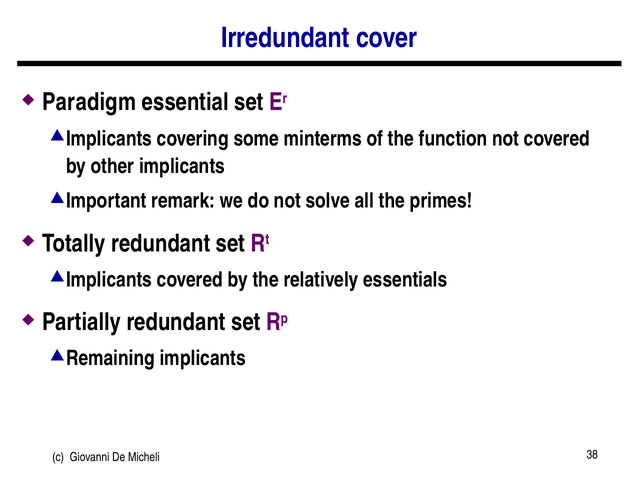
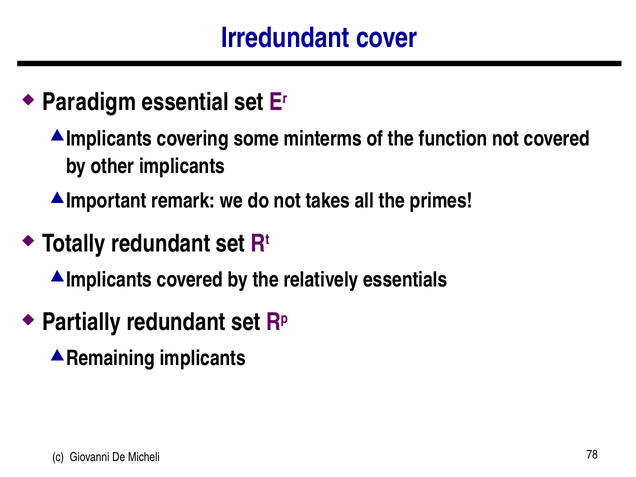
solve: solve -> takes (328, 201)
38: 38 -> 78 (592, 455)
